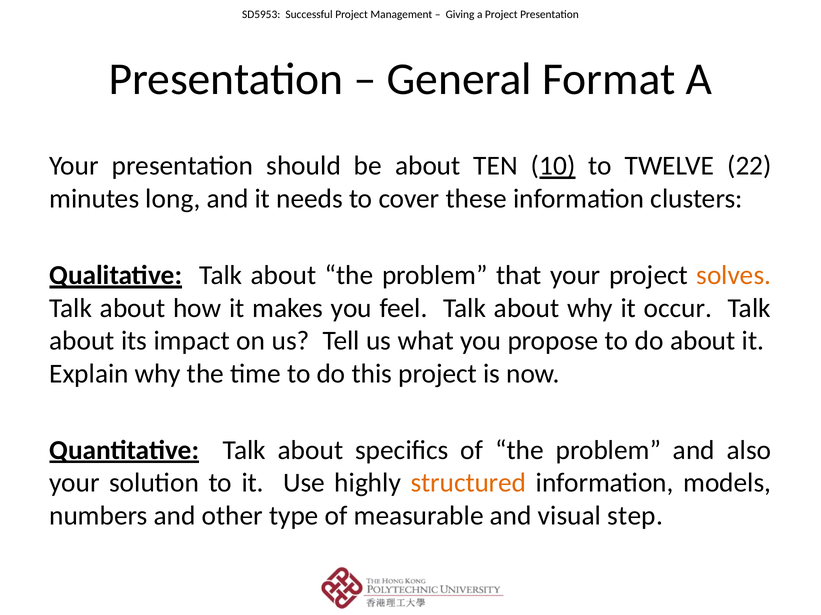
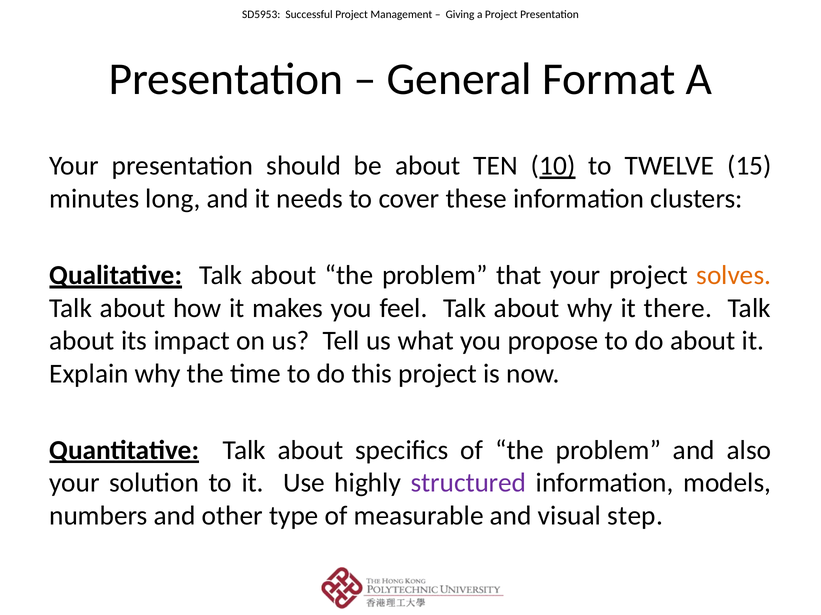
22: 22 -> 15 (749, 166)
occur: occur -> there (678, 308)
structured colour: orange -> purple (468, 484)
